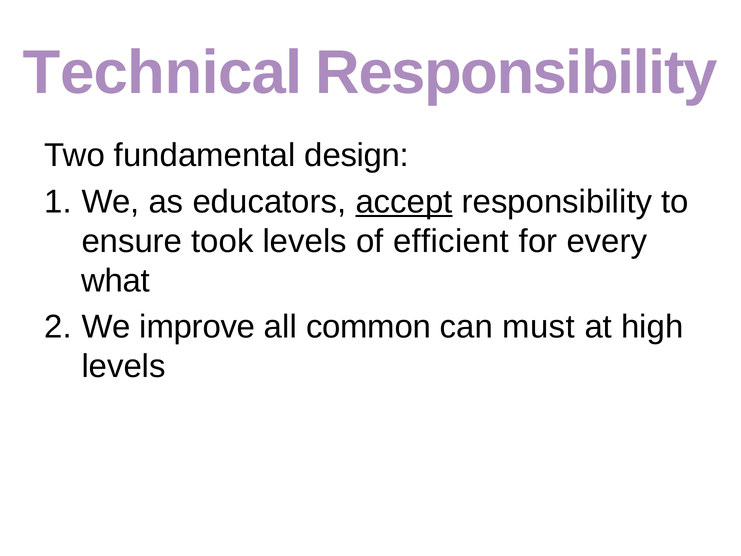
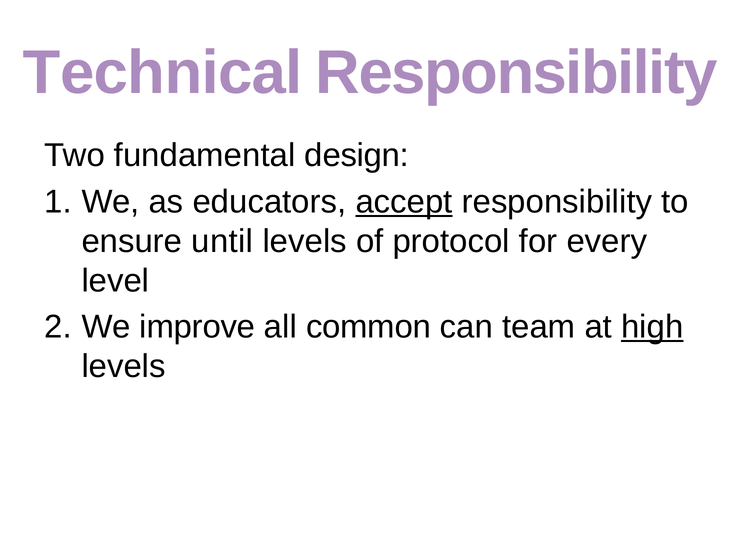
took: took -> until (222, 241)
efficient: efficient -> protocol (451, 241)
what: what -> level (115, 281)
must: must -> team (539, 327)
high underline: none -> present (652, 327)
